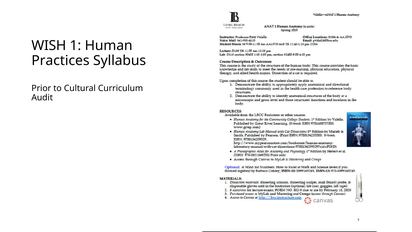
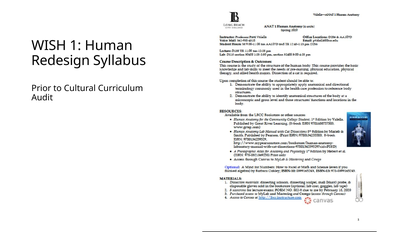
Practices: Practices -> Redesign (61, 60)
